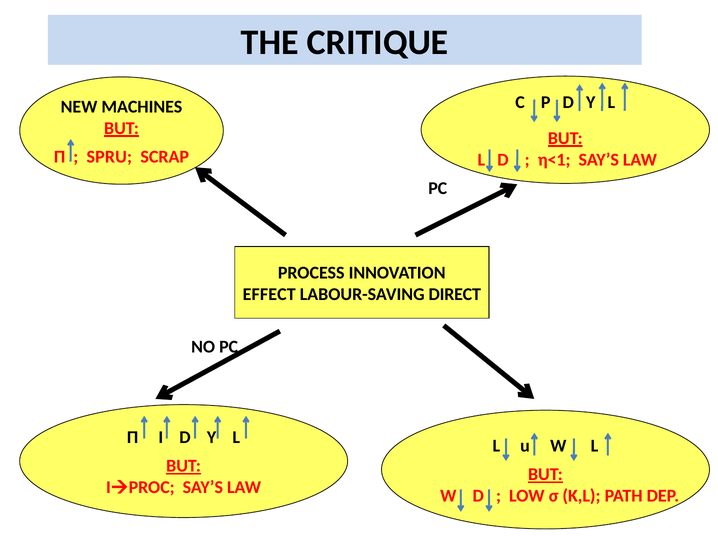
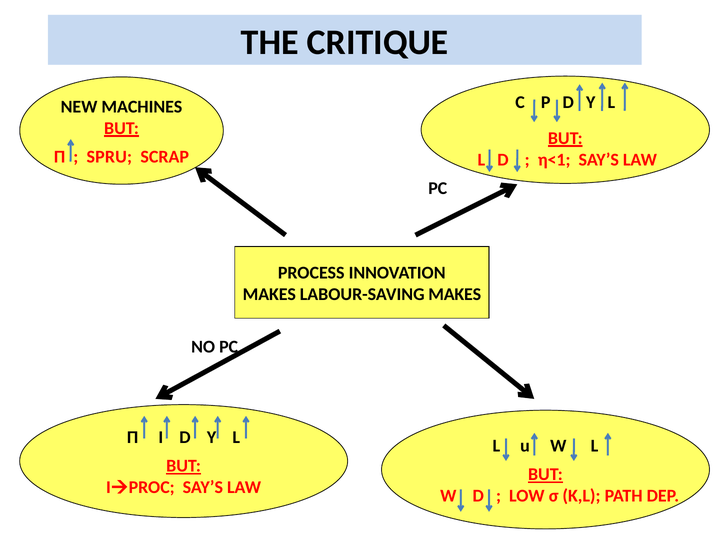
EFFECT: EFFECT -> MAKES (269, 295)
LABOUR-SAVING DIRECT: DIRECT -> MAKES (455, 295)
